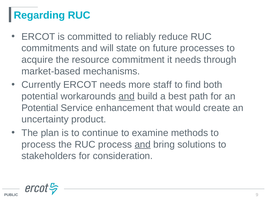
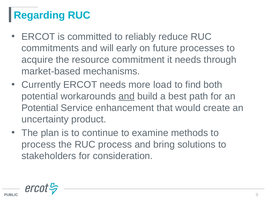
state: state -> early (127, 48)
staff: staff -> load (163, 85)
and underline: present -> none (143, 145)
